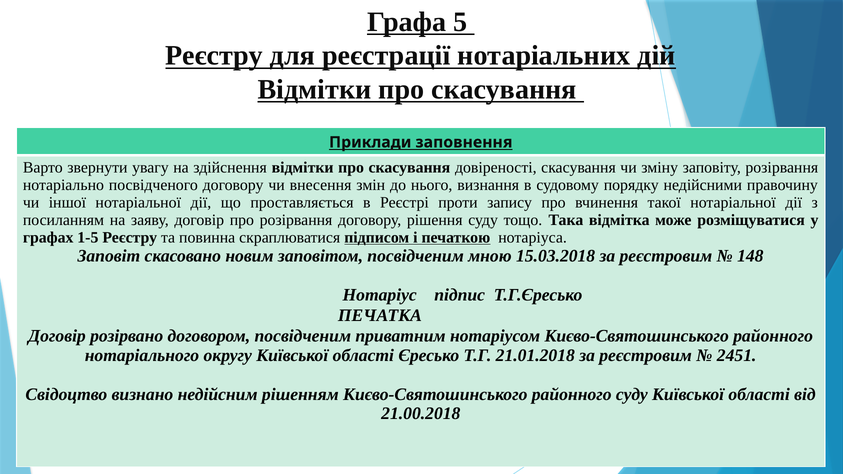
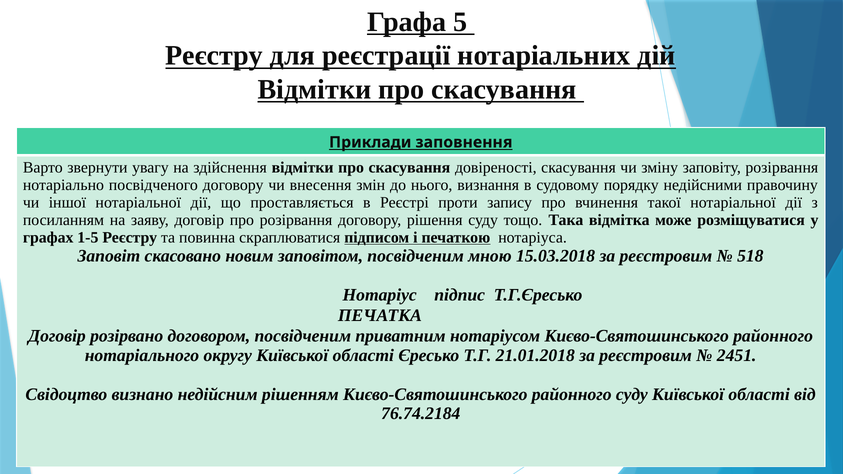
148: 148 -> 518 (750, 256)
21.00.2018: 21.00.2018 -> 76.74.2184 (421, 414)
